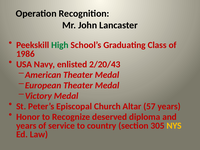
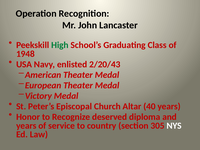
1986: 1986 -> 1948 (25, 54)
57: 57 -> 40 (149, 106)
NYS colour: yellow -> white (174, 126)
